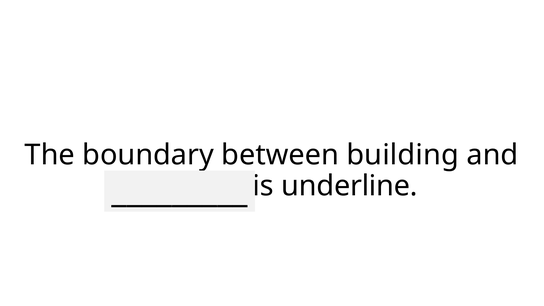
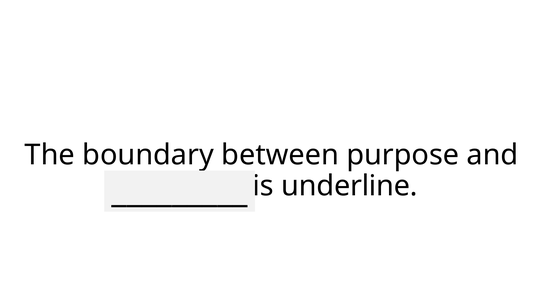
building: building -> purpose (403, 155)
